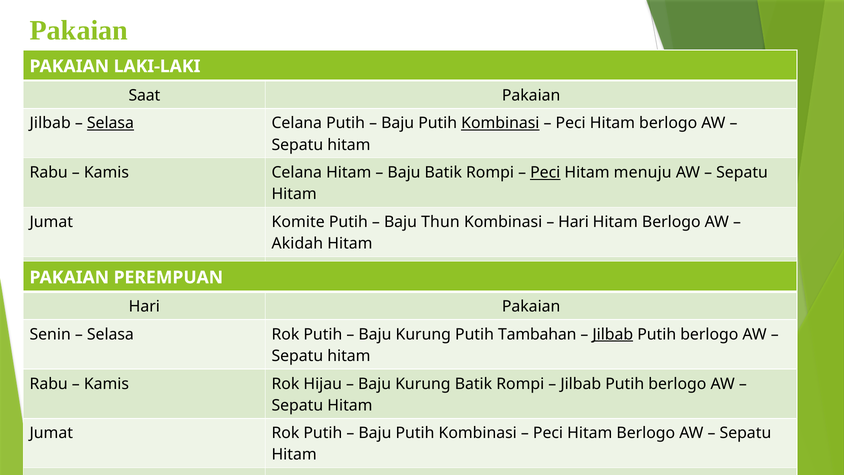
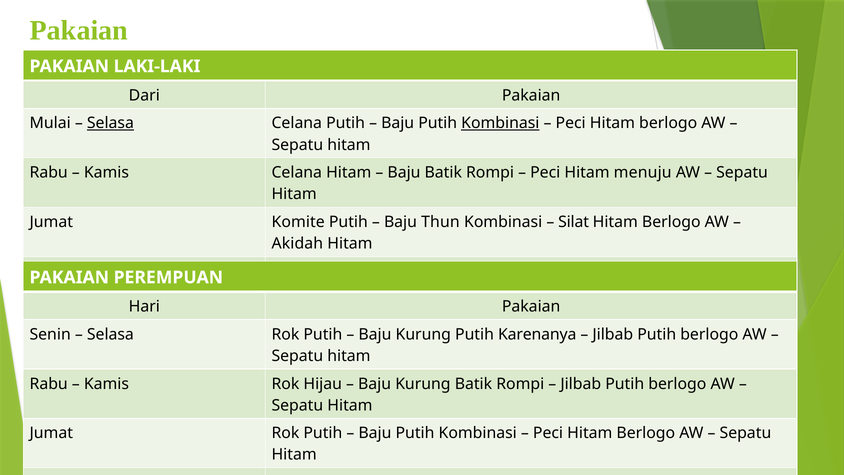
Saat: Saat -> Dari (144, 95)
Jilbab: Jilbab -> Mulai (50, 123)
Peci underline: present -> none (545, 173)
Hari: Hari -> Silat (574, 222)
Tambahan: Tambahan -> Karenanya (537, 334)
Jilbab underline: present -> none (613, 334)
